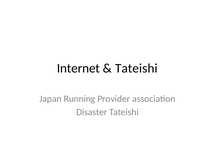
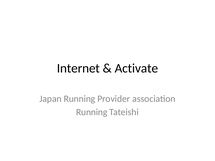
Tateishi: Tateishi -> Activate (136, 68)
Disaster: Disaster -> Running (92, 112)
